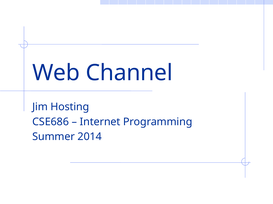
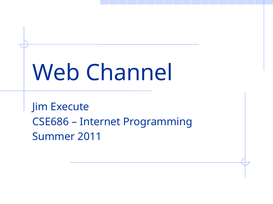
Hosting: Hosting -> Execute (70, 107)
2014: 2014 -> 2011 (90, 137)
